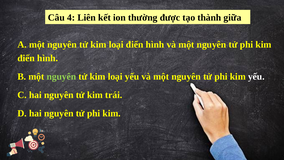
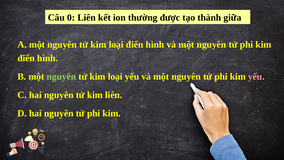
4: 4 -> 0 (71, 18)
yếu colour: white -> pink (256, 76)
kim trái: trái -> liên (114, 95)
